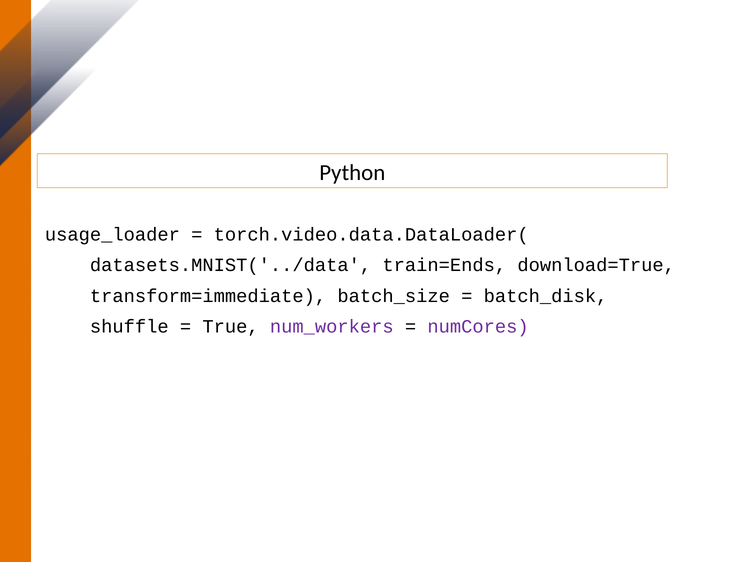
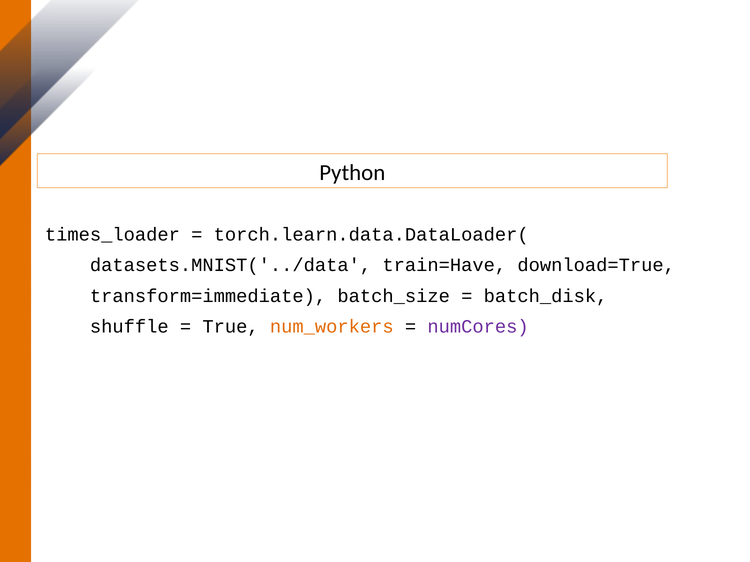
usage_loader: usage_loader -> times_loader (112, 235)
torch.video.data.DataLoader(: torch.video.data.DataLoader( -> torch.learn.data.DataLoader( (371, 235)
train=Ends: train=Ends -> train=Have (444, 266)
num_workers colour: purple -> orange (332, 327)
